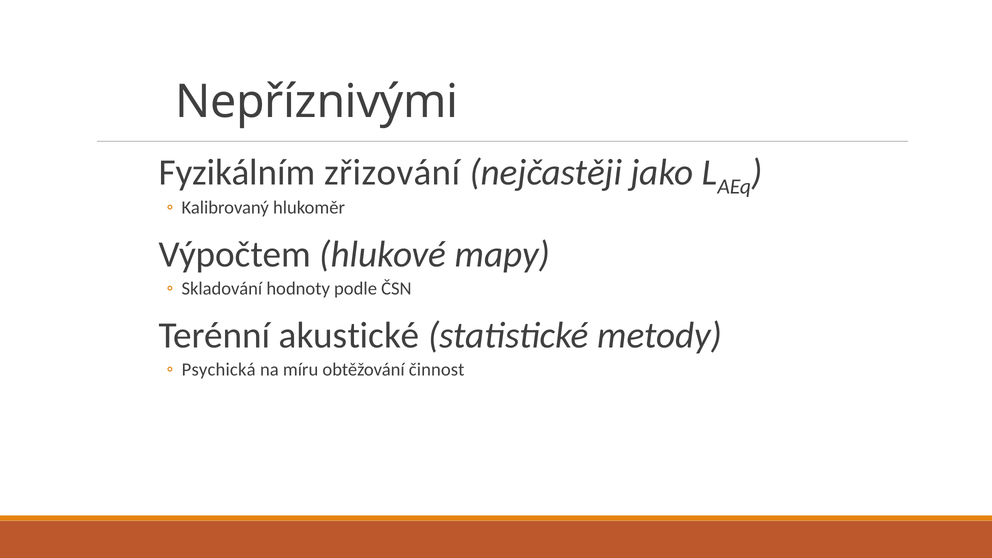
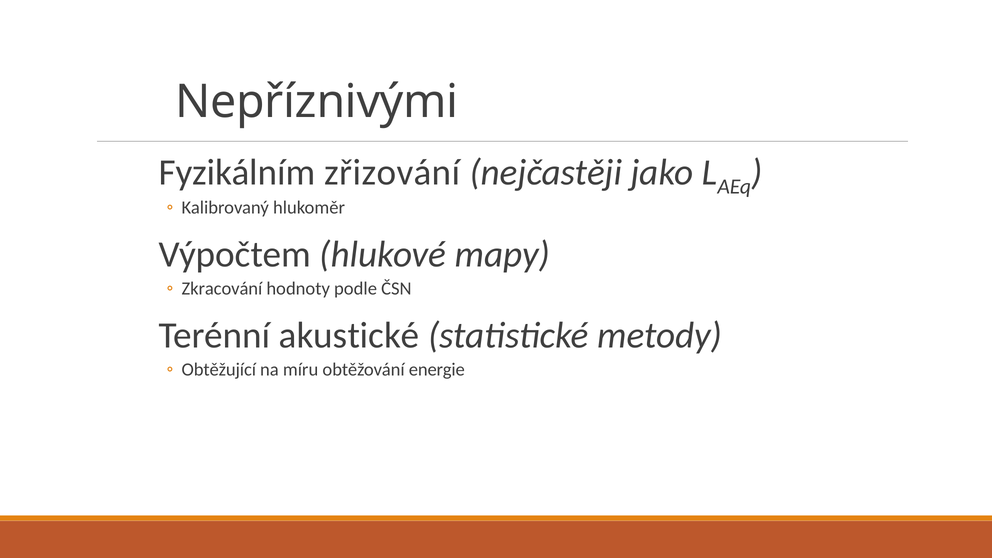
Skladování: Skladování -> Zkracování (222, 289)
Psychická: Psychická -> Obtěžující (219, 370)
činnost: činnost -> energie (437, 370)
